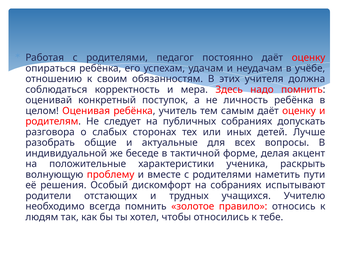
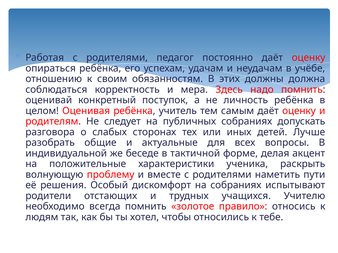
учителя: учителя -> должны (264, 79)
